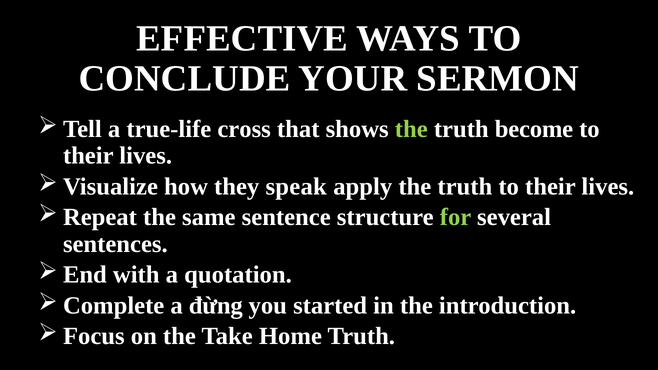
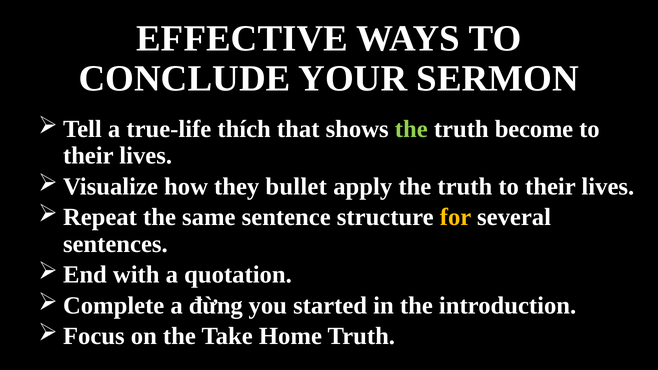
cross: cross -> thích (244, 129)
speak: speak -> bullet (296, 187)
for colour: light green -> yellow (456, 217)
